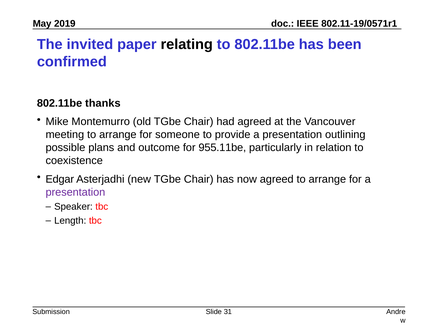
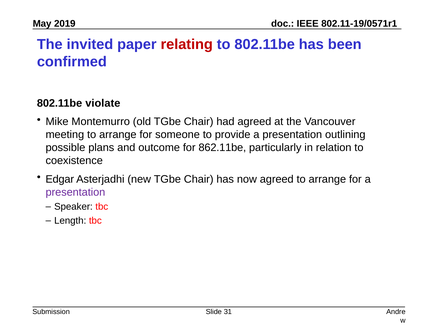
relating colour: black -> red (187, 44)
thanks: thanks -> violate (103, 103)
955.11be: 955.11be -> 862.11be (222, 148)
